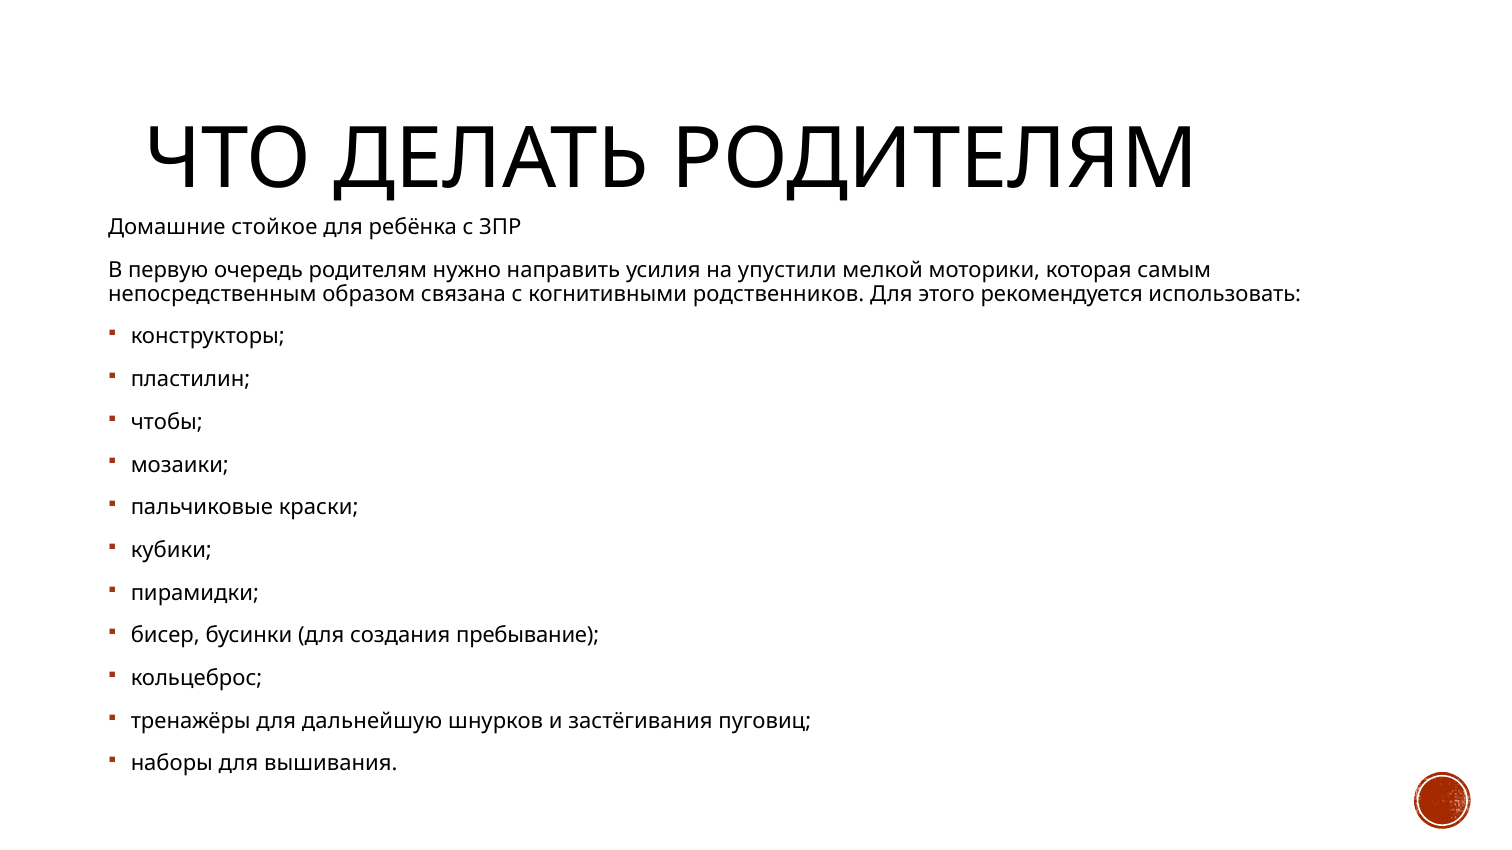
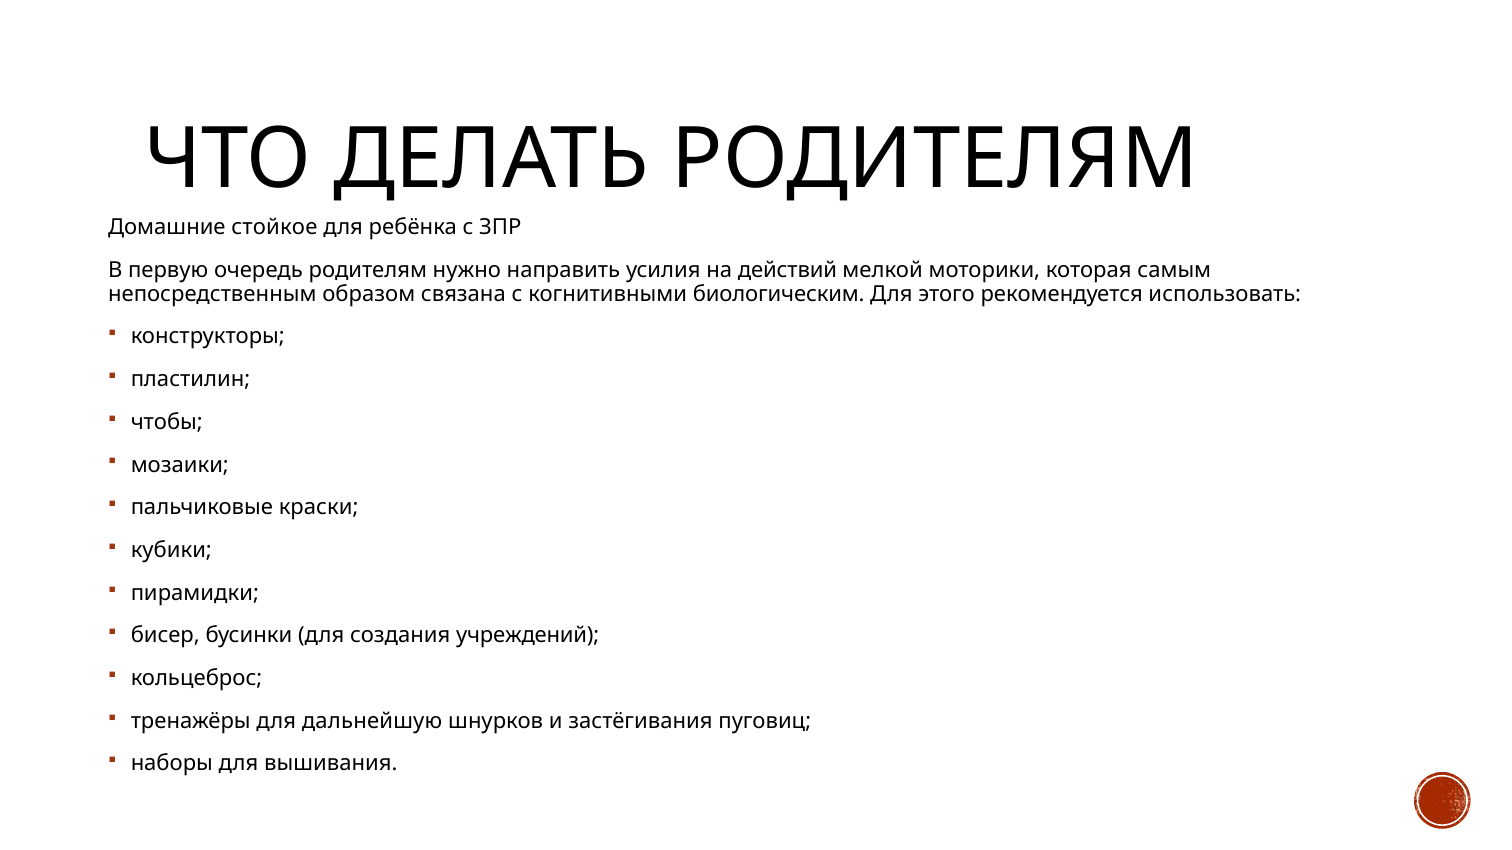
упустили: упустили -> действий (788, 270)
родственников: родственников -> биологическим (779, 294)
пребывание: пребывание -> учреждений (528, 636)
